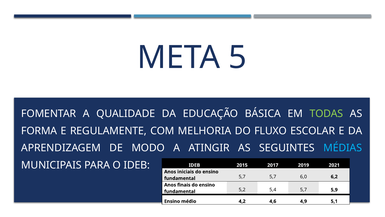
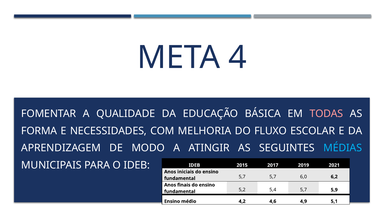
5: 5 -> 4 (238, 57)
TODAS colour: light green -> pink (326, 114)
REGULAMENTE: REGULAMENTE -> NECESSIDADES (108, 131)
